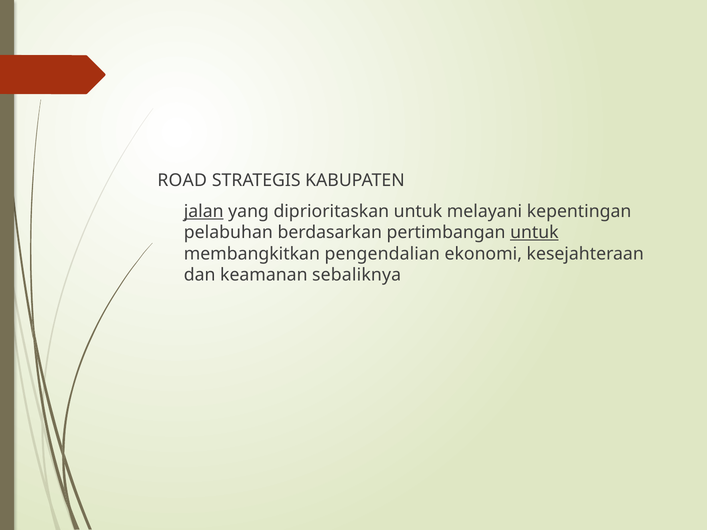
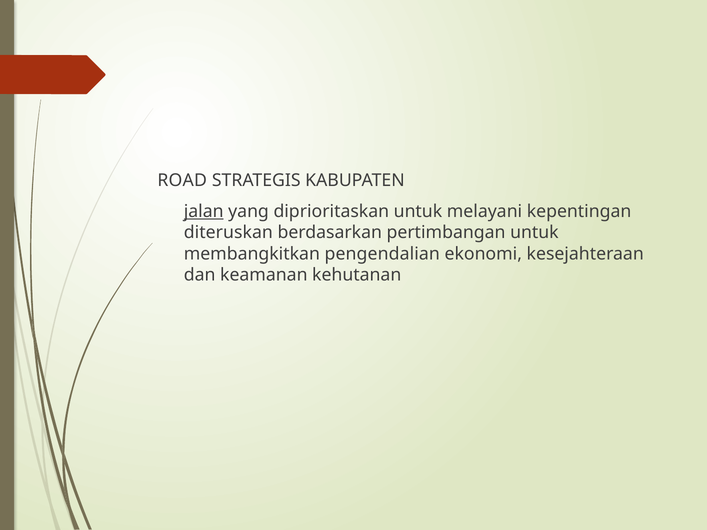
pelabuhan: pelabuhan -> diteruskan (228, 233)
untuk underline: present -> none (534, 233)
sebaliknya: sebaliknya -> kehutanan (357, 275)
